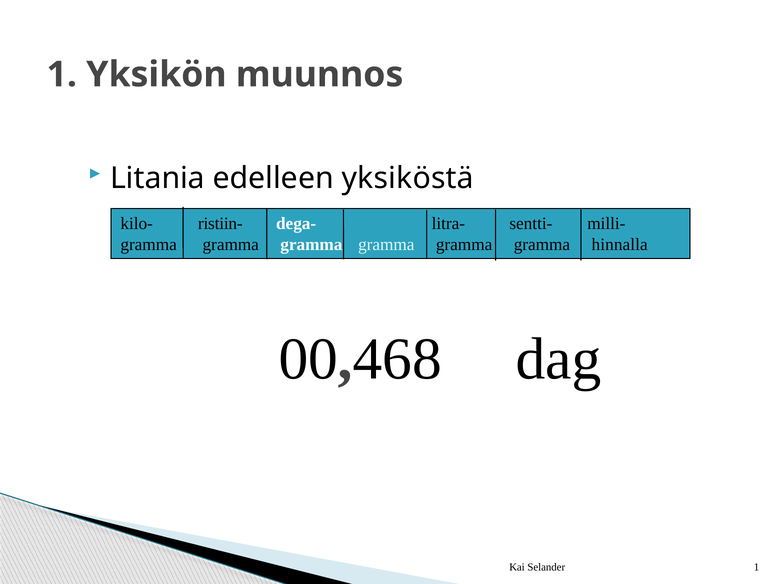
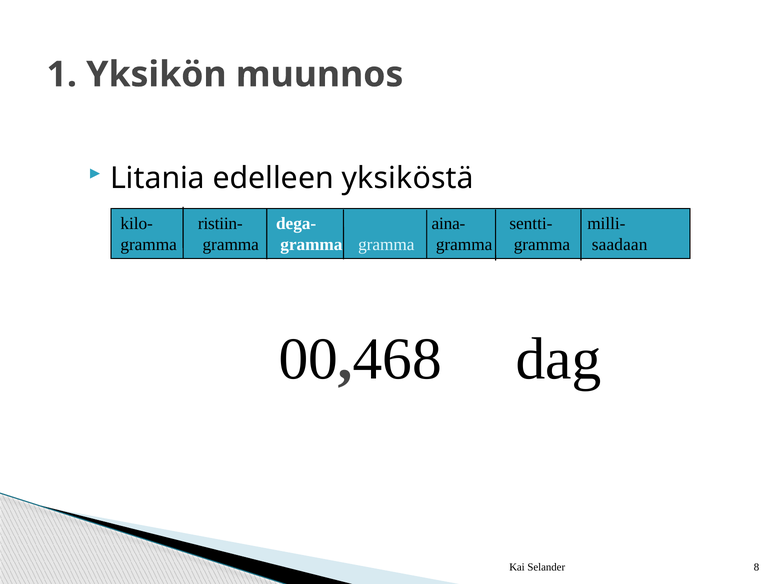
litra-: litra- -> aina- (448, 224)
hinnalla: hinnalla -> saadaan (620, 244)
Selander 1: 1 -> 8 (757, 567)
